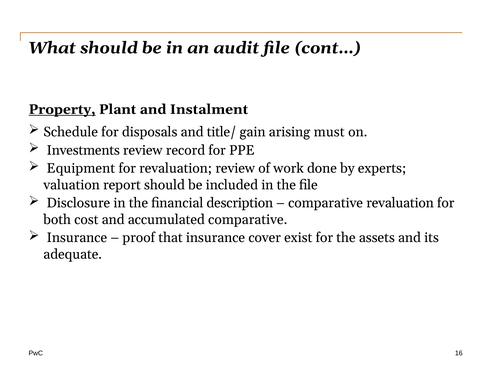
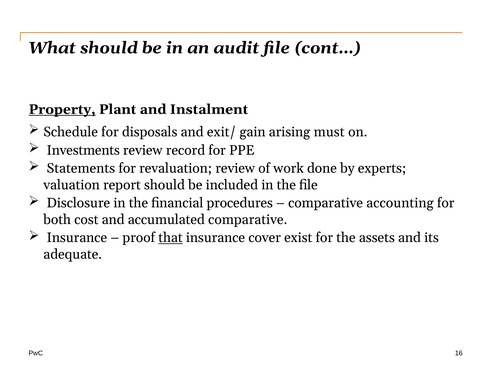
title/: title/ -> exit/ (221, 132)
Equipment: Equipment -> Statements (81, 168)
description: description -> procedures (240, 203)
comparative revaluation: revaluation -> accounting (400, 203)
that underline: none -> present (171, 237)
